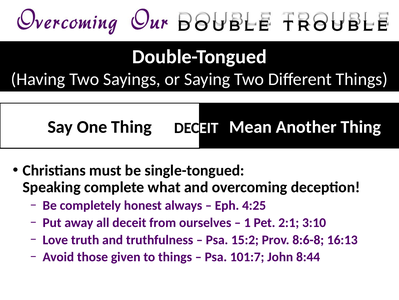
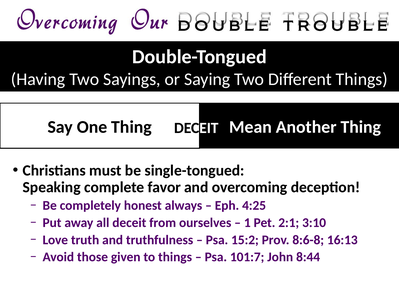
what: what -> favor (164, 187)
